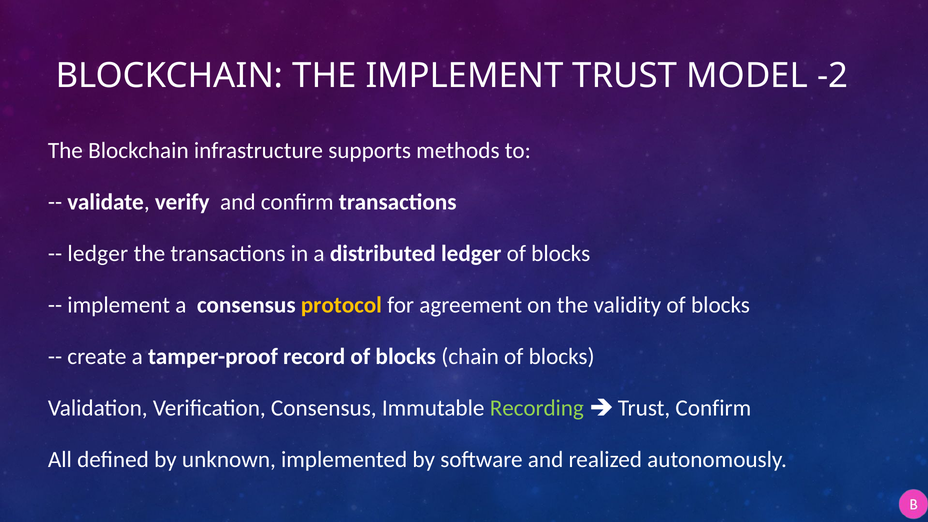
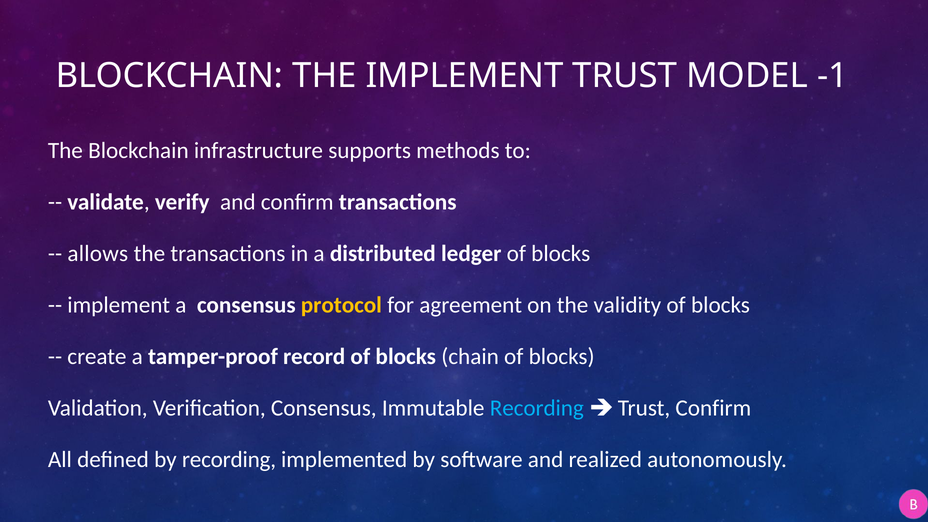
-2: -2 -> -1 (833, 76)
ledger: ledger -> allows (98, 254)
Recording colour: light green -> light blue (537, 408)
by unknown: unknown -> recording (229, 459)
